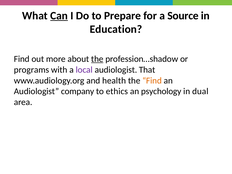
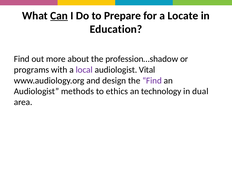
Source: Source -> Locate (183, 16)
the underline: present -> none (97, 59)
That: That -> Vital (147, 70)
health: health -> design (114, 81)
Find colour: orange -> purple (152, 81)
company: company -> methods (78, 91)
psychology: psychology -> technology (161, 91)
